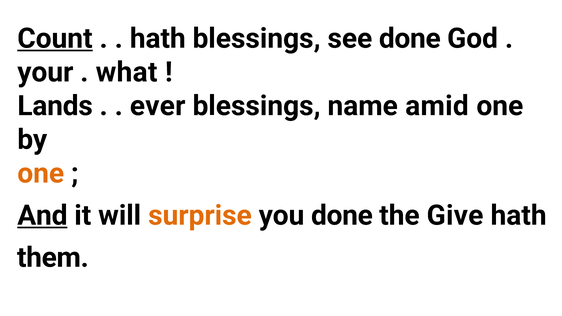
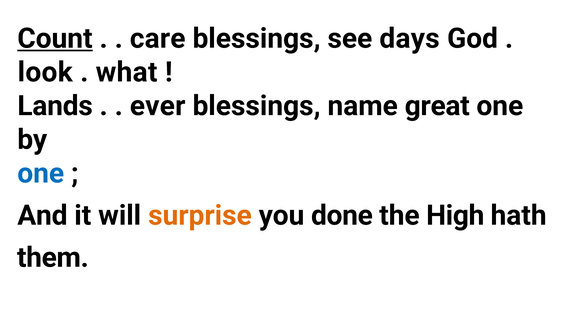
hath: hath -> care (158, 38)
see done: done -> days (410, 38)
your: your -> look (45, 72)
amid: amid -> great (437, 106)
one colour: orange -> blue (41, 173)
And underline: present -> none (42, 216)
Give: Give -> High (455, 216)
